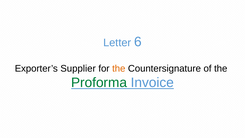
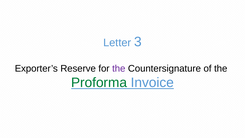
6: 6 -> 3 (138, 42)
Supplier: Supplier -> Reserve (78, 68)
the colour: orange -> purple (119, 68)
